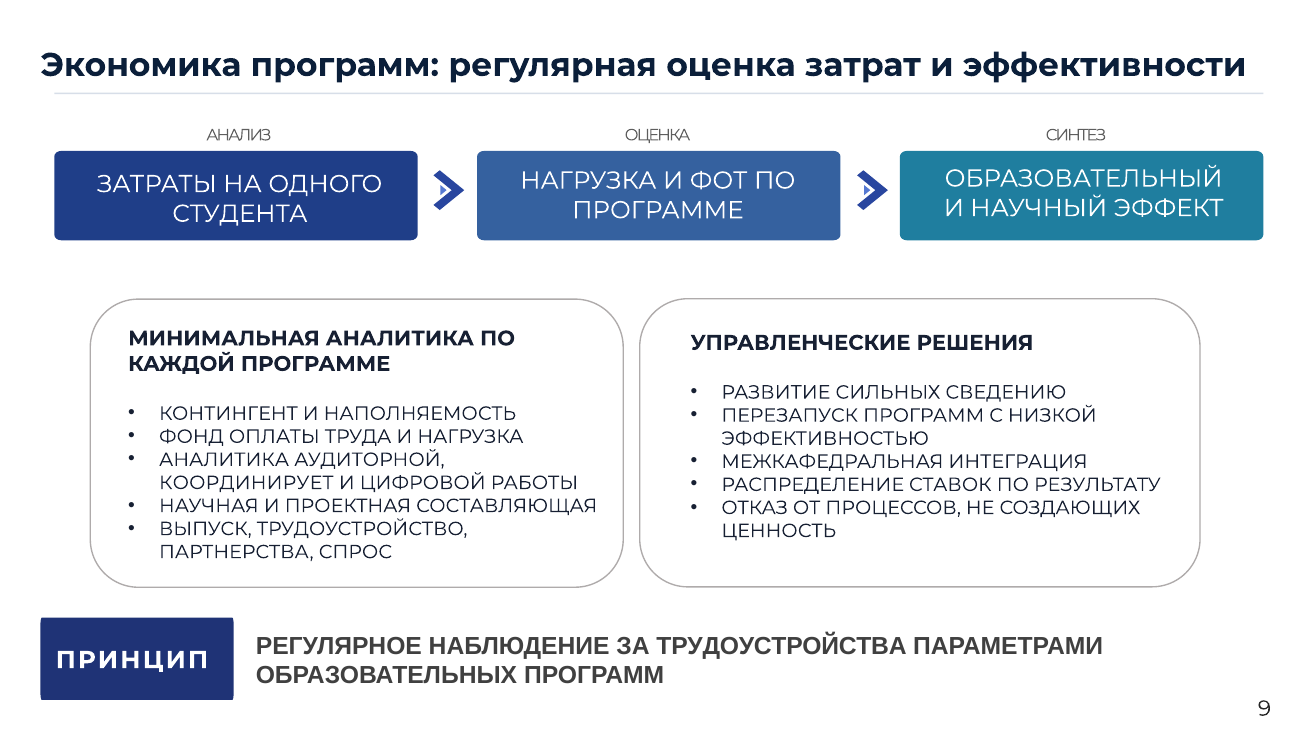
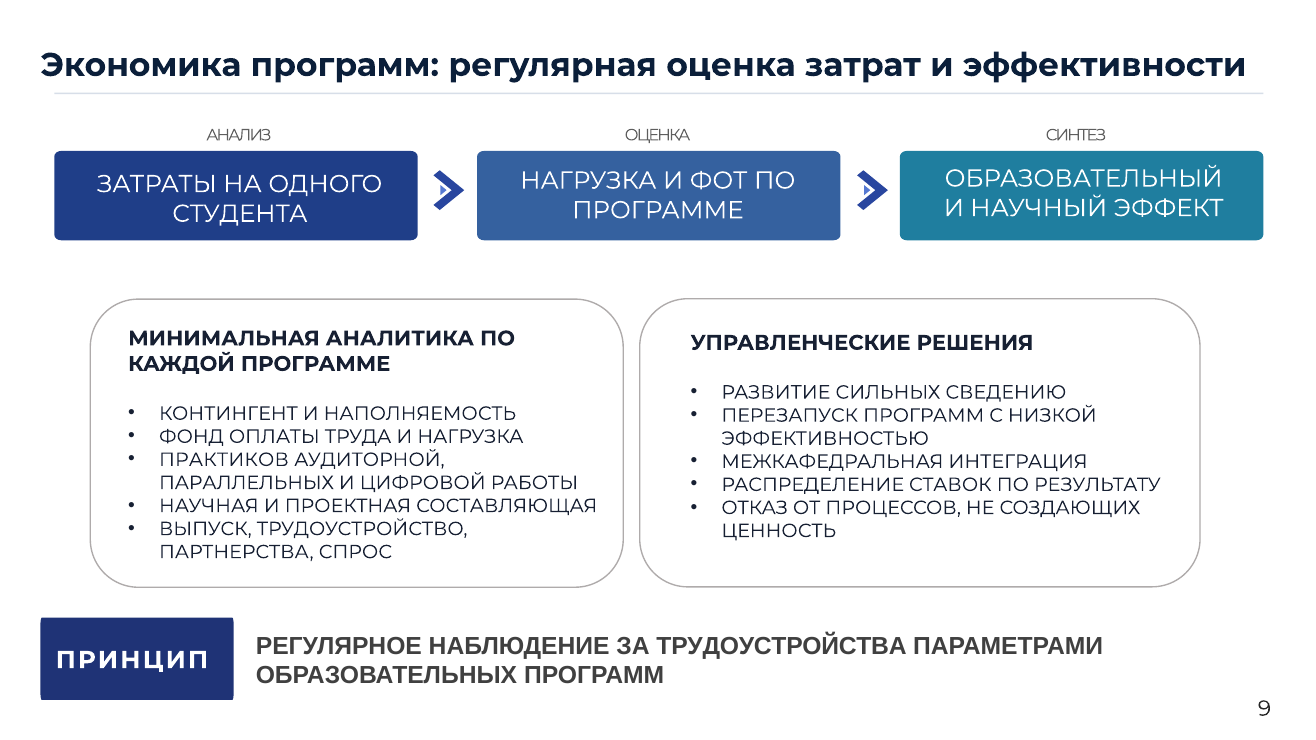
АНАЛИТИКА: АНАЛИТИКА -> ПРАКТИКОВ (224, 460)
КООРДИНИРУЕТ: КООРДИНИРУЕТ -> ПАРАЛЛЕЛЬНЫХ (246, 483)
